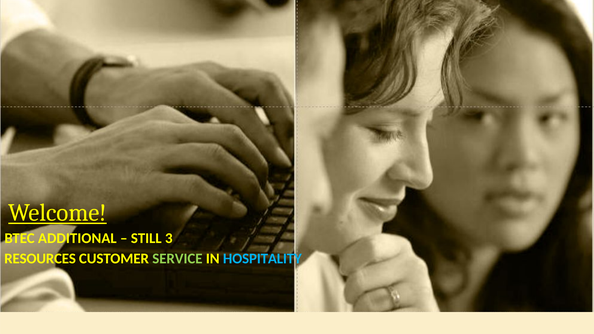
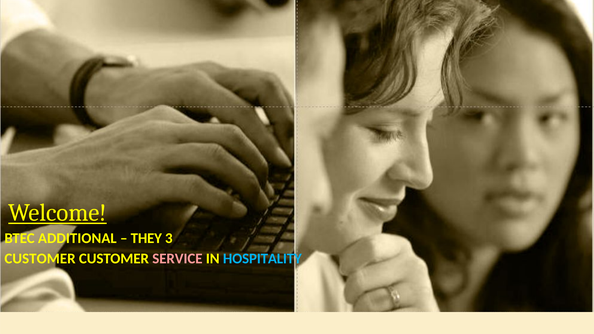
STILL: STILL -> THEY (146, 238)
RESOURCES: RESOURCES -> CUSTOMER (40, 259)
SERVICE colour: light green -> pink (177, 259)
